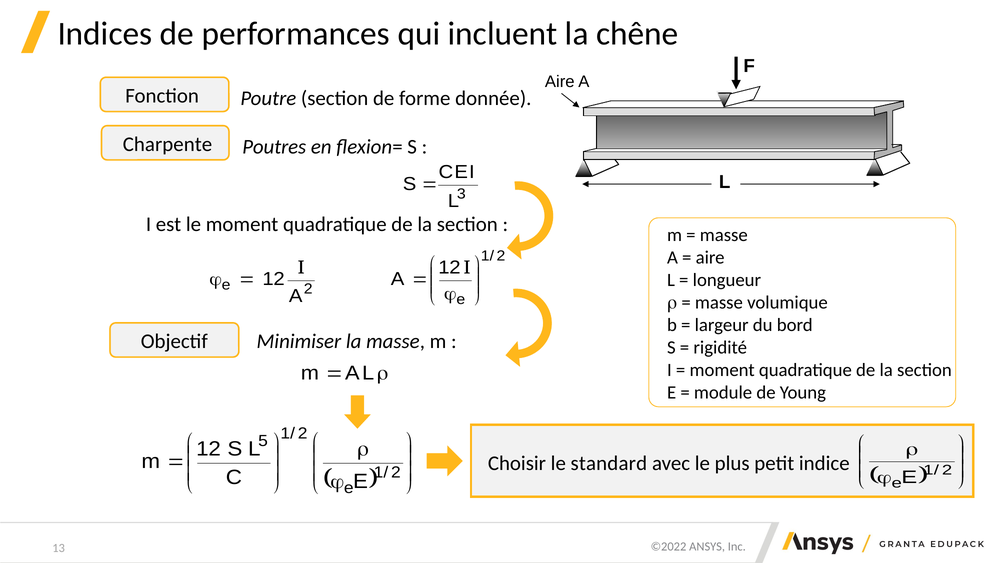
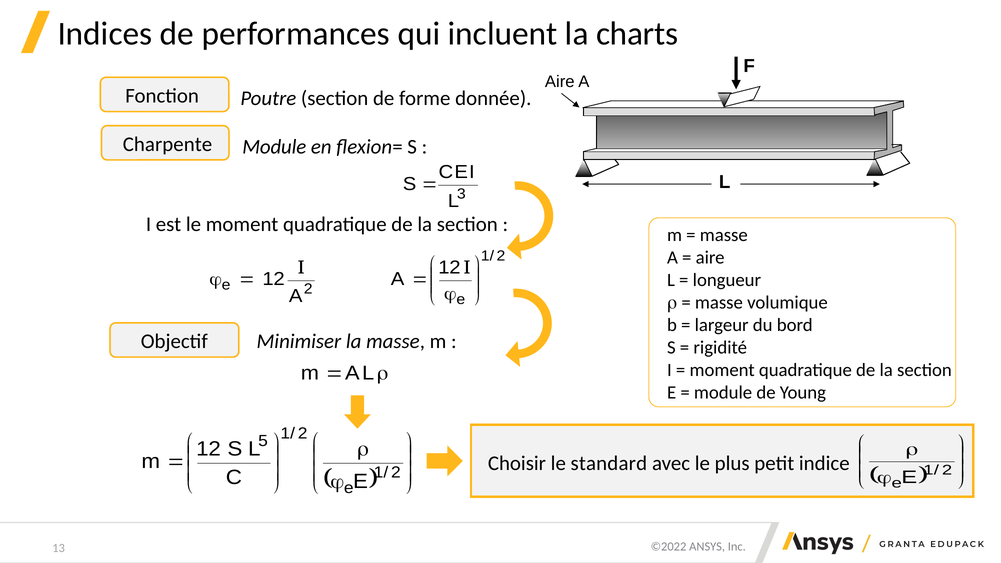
chêne: chêne -> charts (637, 34)
Poutres: Poutres -> Module (274, 147)
